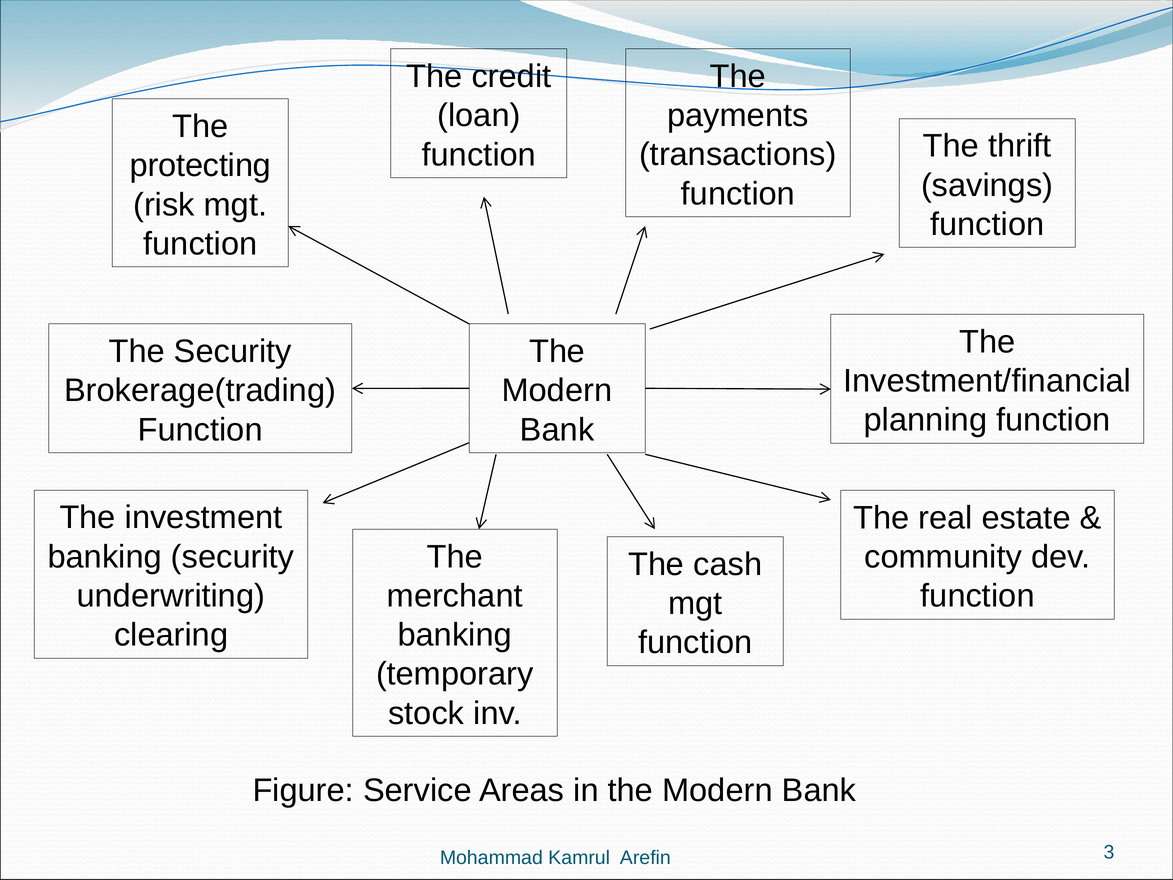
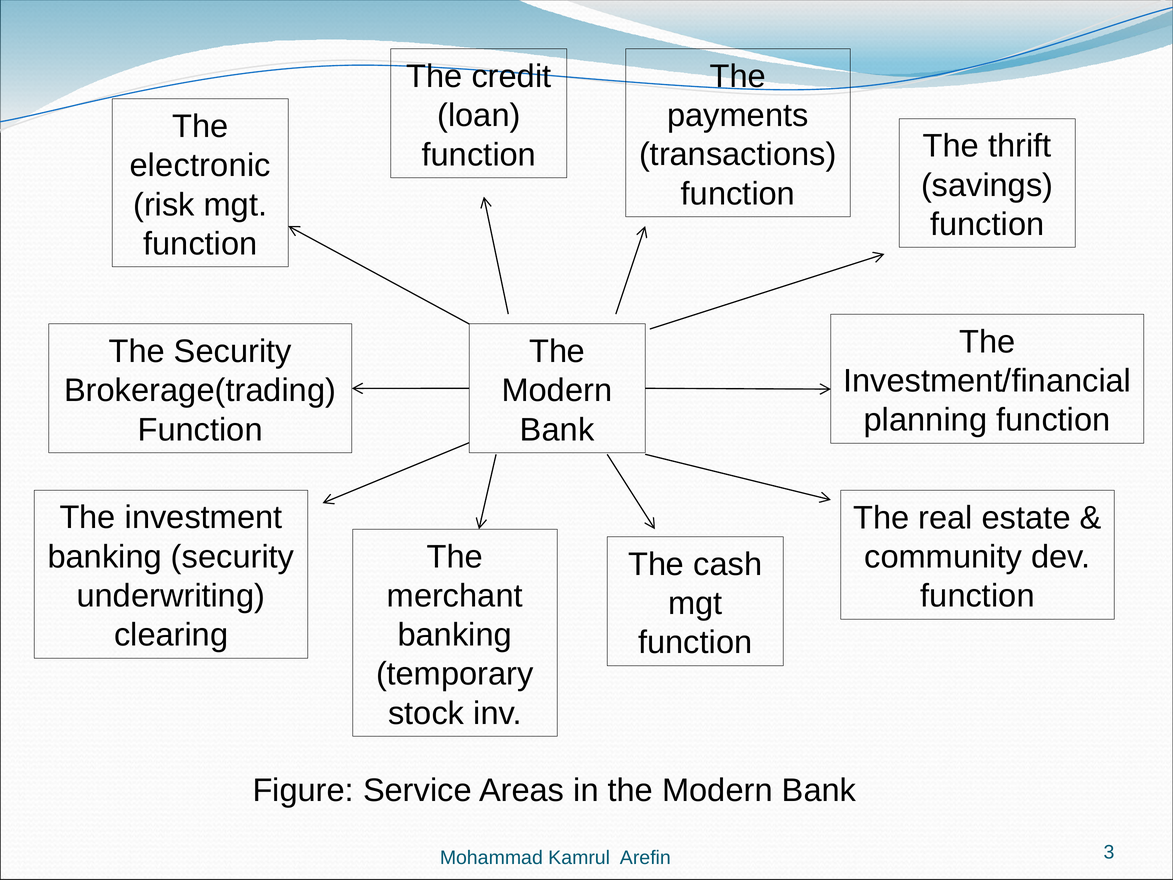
protecting: protecting -> electronic (200, 166)
